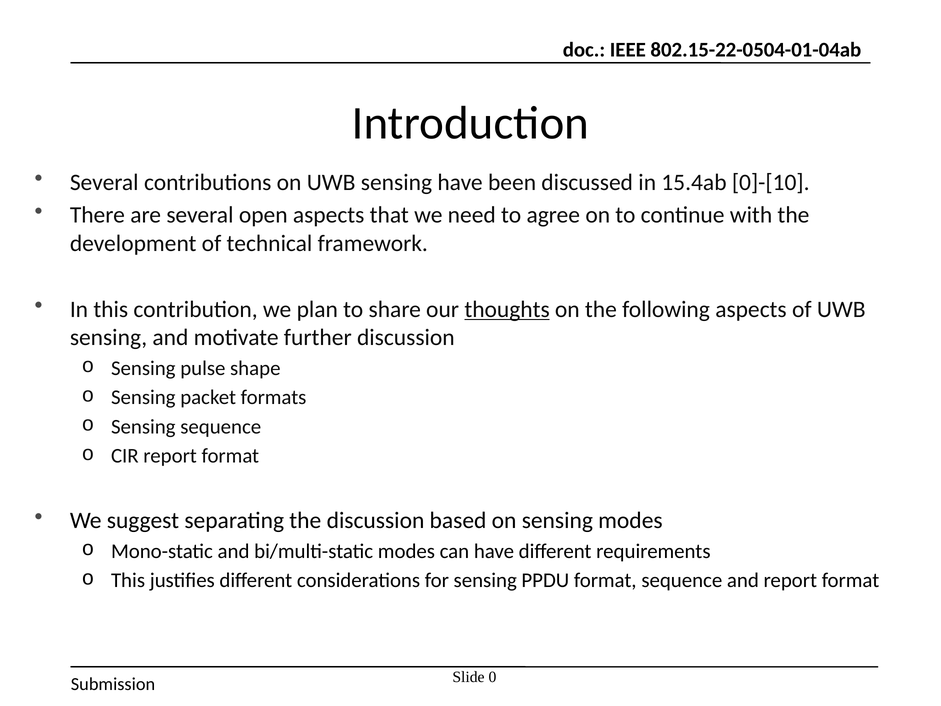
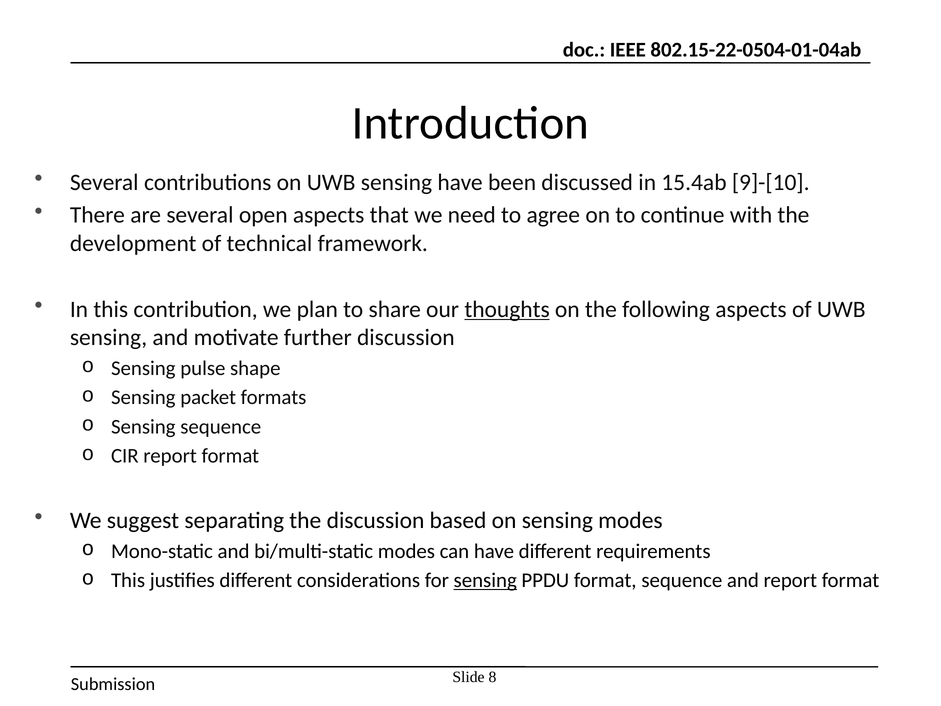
0]-[10: 0]-[10 -> 9]-[10 (771, 182)
sensing underline: none -> present (485, 580)
0: 0 -> 8 (492, 677)
